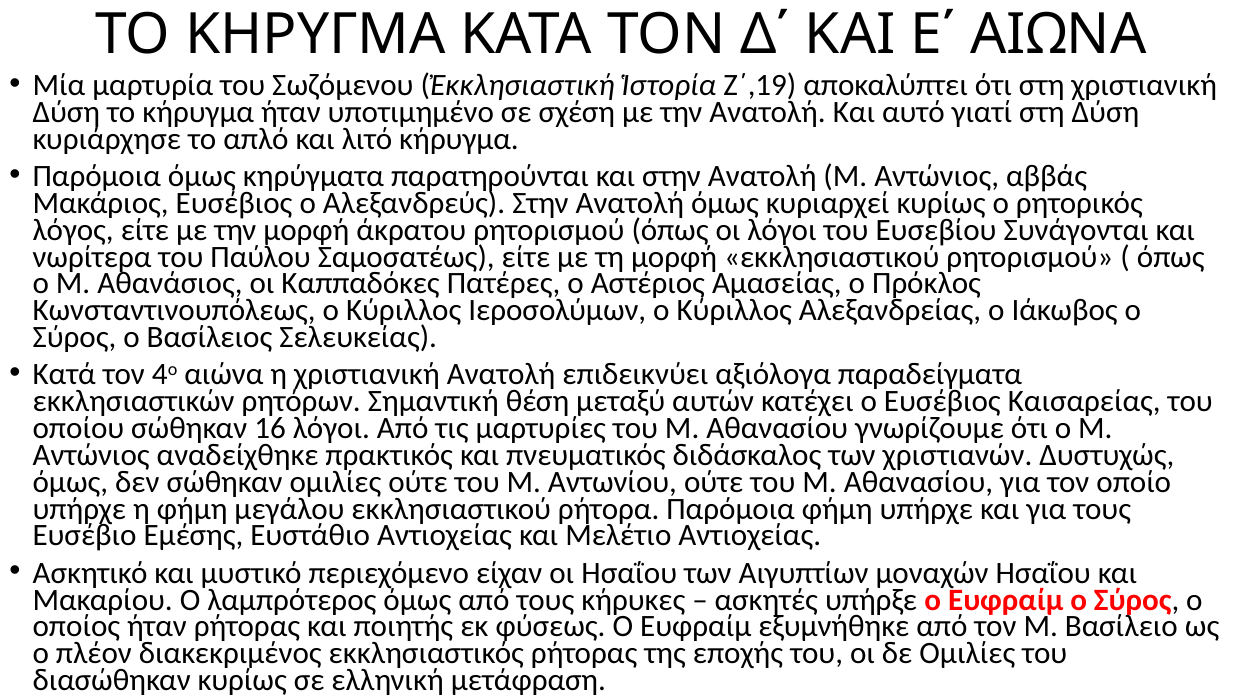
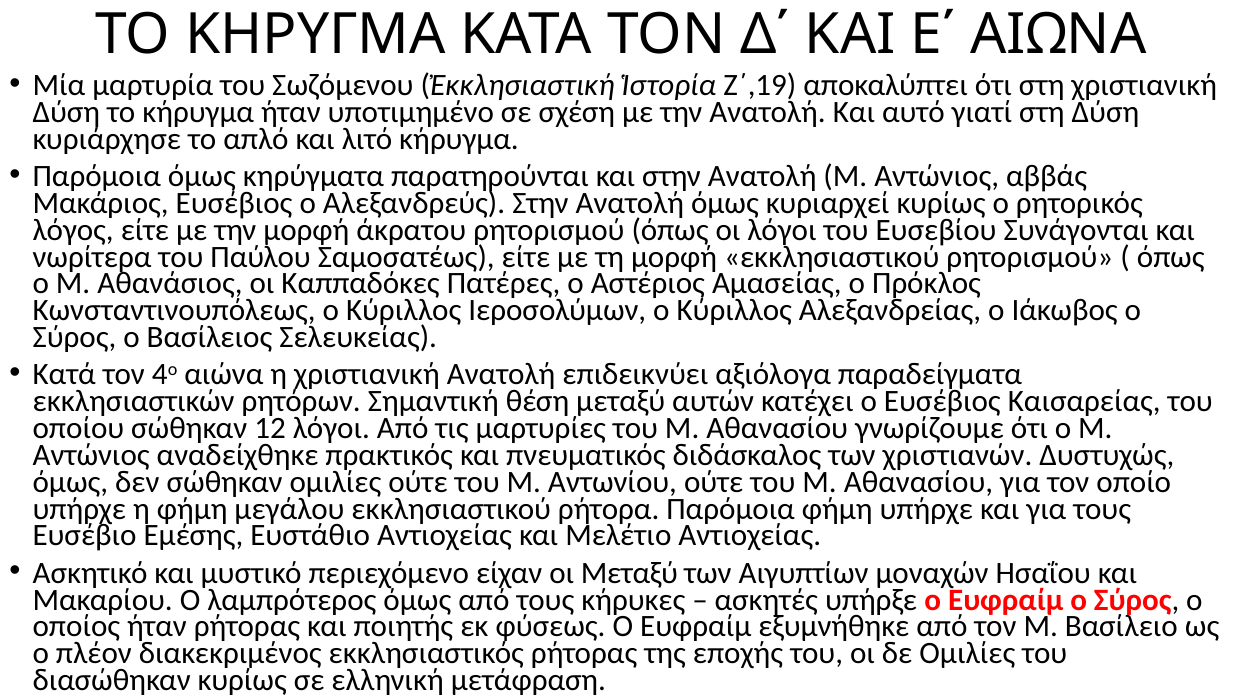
16: 16 -> 12 (270, 428)
οι Ησαΐου: Ησαΐου -> Μεταξύ (629, 573)
